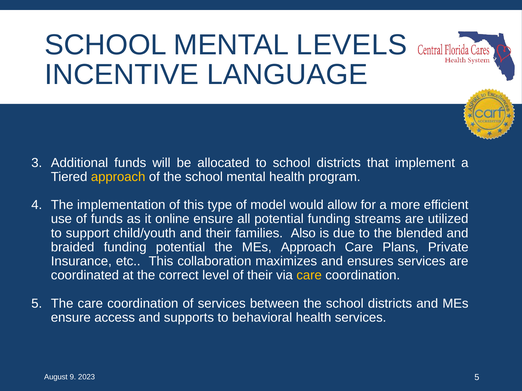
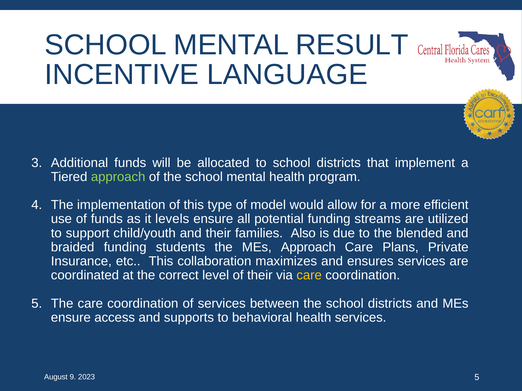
LEVELS: LEVELS -> RESULT (352, 45)
approach colour: yellow -> light green (118, 177)
online: online -> levels (172, 219)
funding potential: potential -> students (181, 248)
